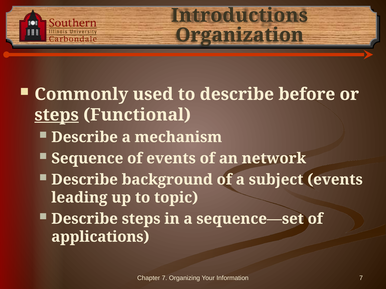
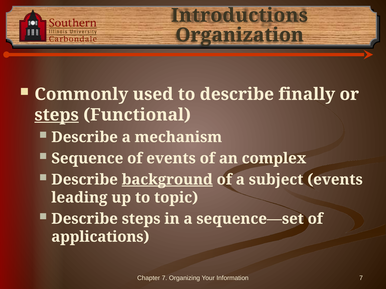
before: before -> finally (307, 94)
network: network -> complex (274, 159)
background underline: none -> present (167, 180)
